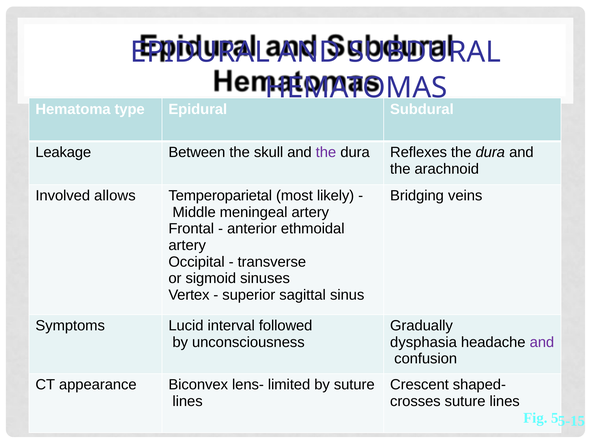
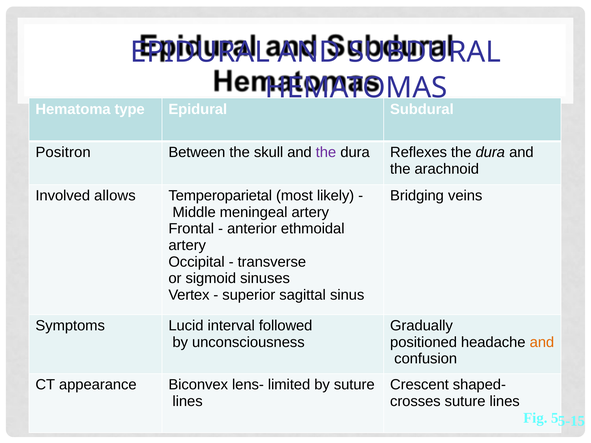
Leakage: Leakage -> Positron (63, 153)
dysphasia: dysphasia -> positioned (424, 342)
and colour: purple -> orange (542, 342)
